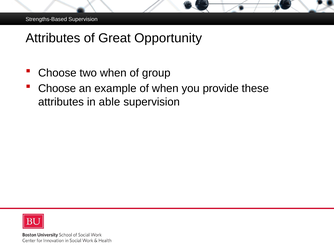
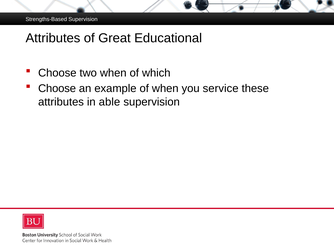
Opportunity: Opportunity -> Educational (168, 38)
group: group -> which (156, 73)
provide: provide -> service (221, 89)
